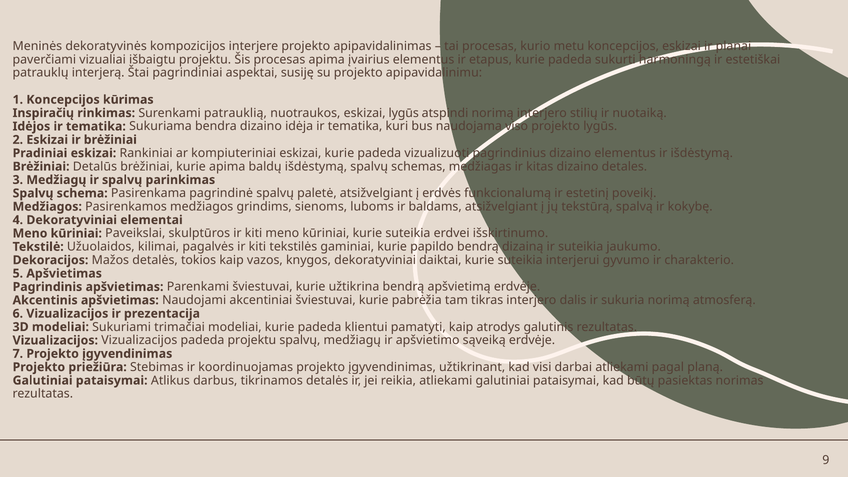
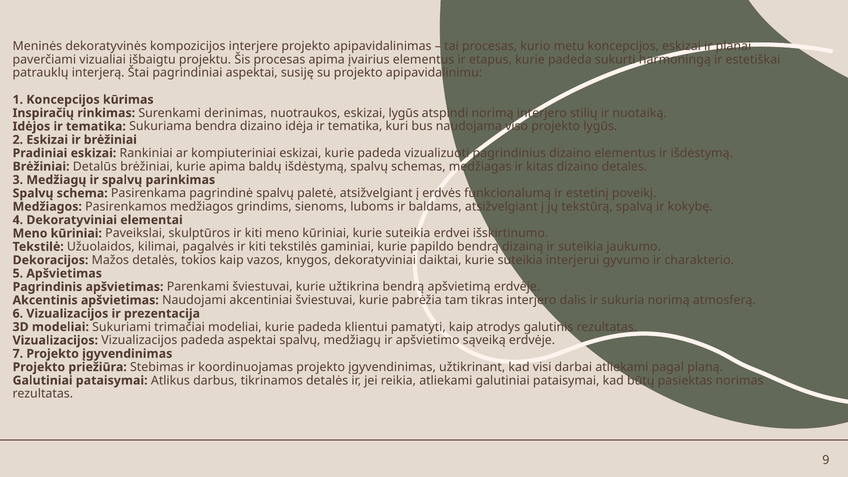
patrauklią: patrauklią -> derinimas (235, 113)
padeda projektu: projektu -> aspektai (252, 340)
